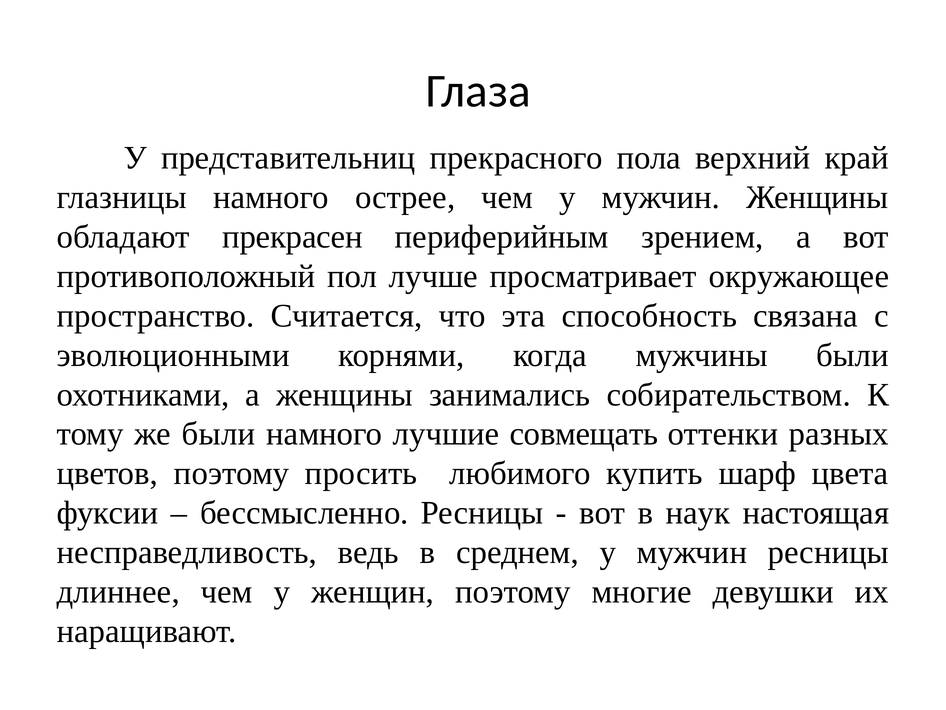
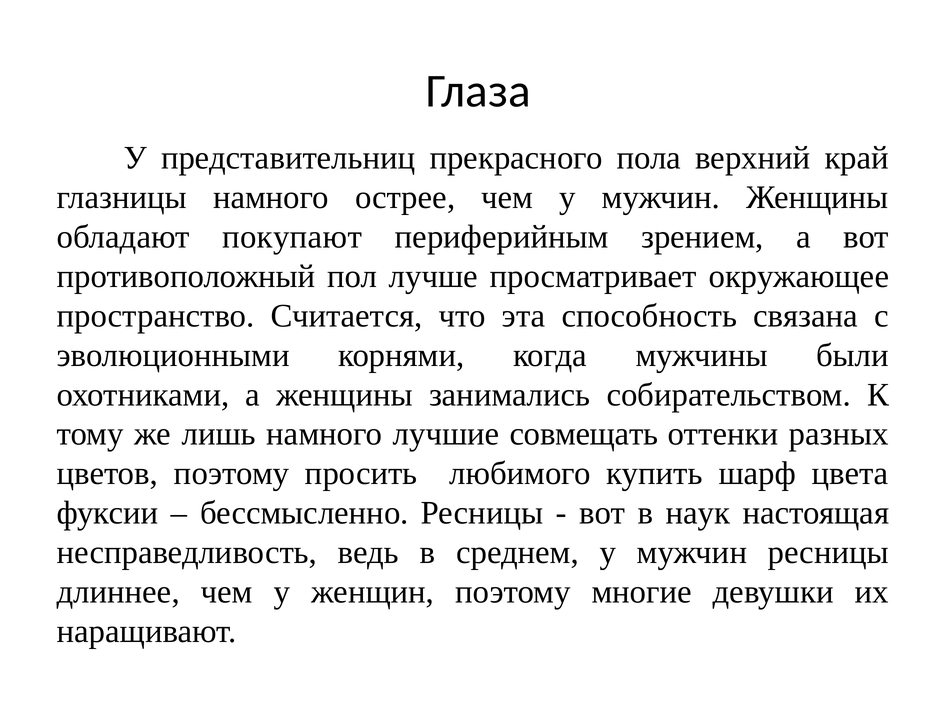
прекрасен: прекрасен -> покупают (292, 237)
же были: были -> лишь (219, 434)
